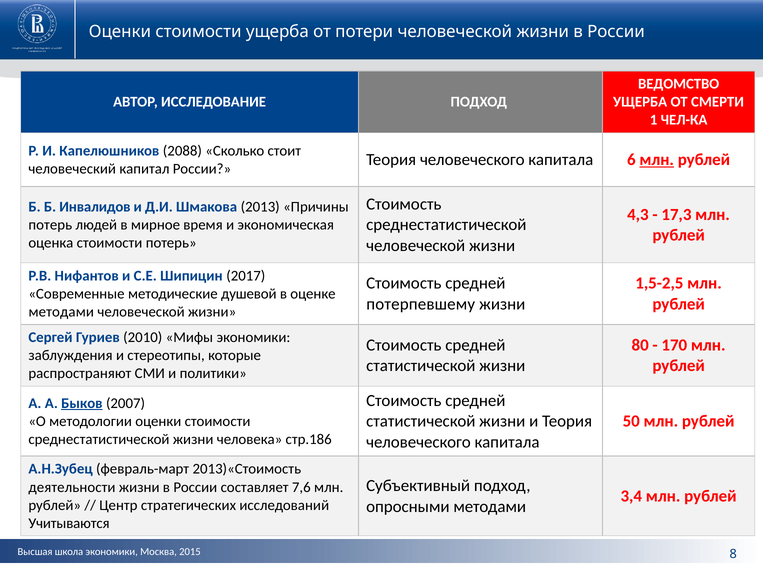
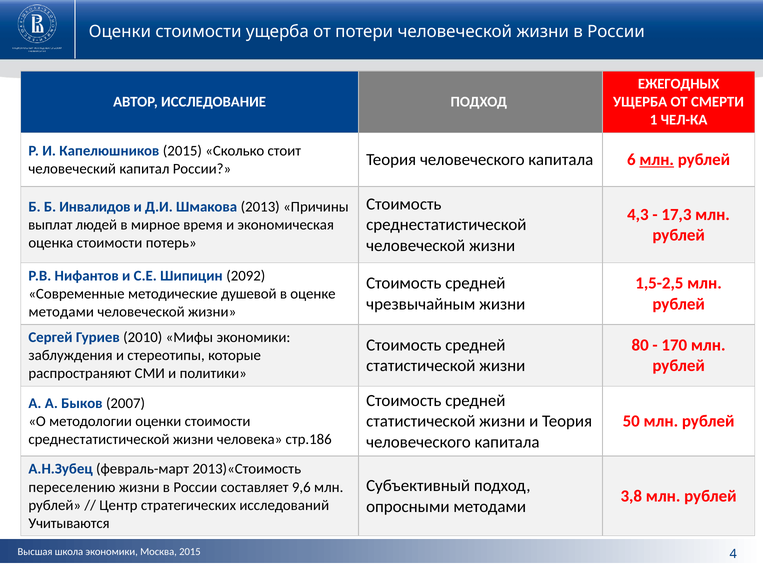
ВЕДОМСТВО: ВЕДОМСТВО -> ЕЖЕГОДНЫХ (679, 84)
Капелюшников 2088: 2088 -> 2015 (182, 151)
потерь: потерь -> выплат (50, 225)
2017: 2017 -> 2092 (246, 276)
потерпевшему: потерпевшему -> чрезвычайным (421, 304)
Быков underline: present -> none (82, 403)
деятельности: деятельности -> переселению (72, 487)
7,6: 7,6 -> 9,6 (301, 487)
3,4: 3,4 -> 3,8 (631, 496)
8: 8 -> 4 (733, 554)
